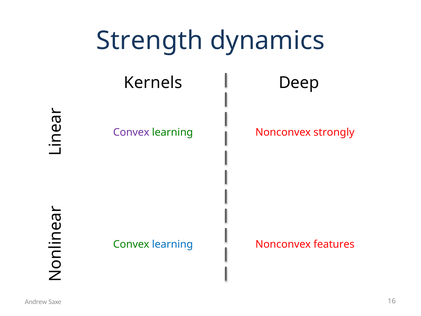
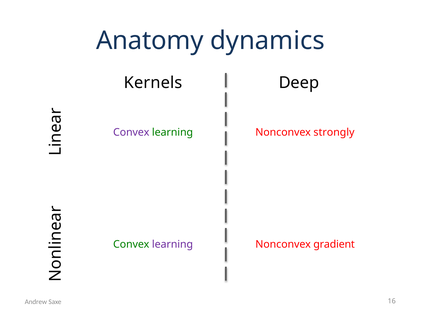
Strength: Strength -> Anatomy (150, 41)
learning colour: blue -> purple (173, 244)
features: features -> gradient (334, 244)
